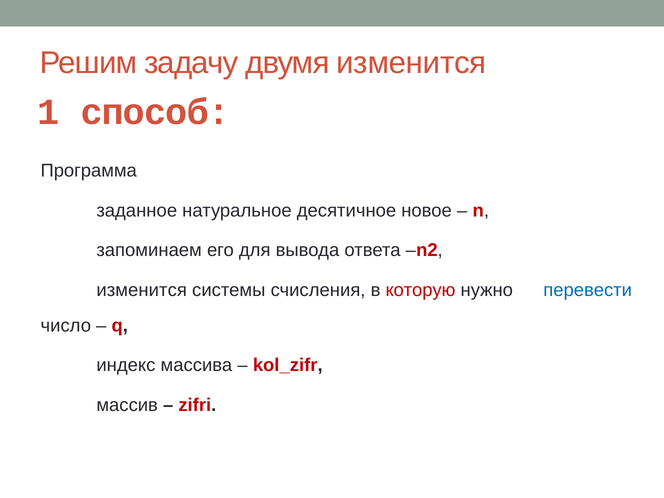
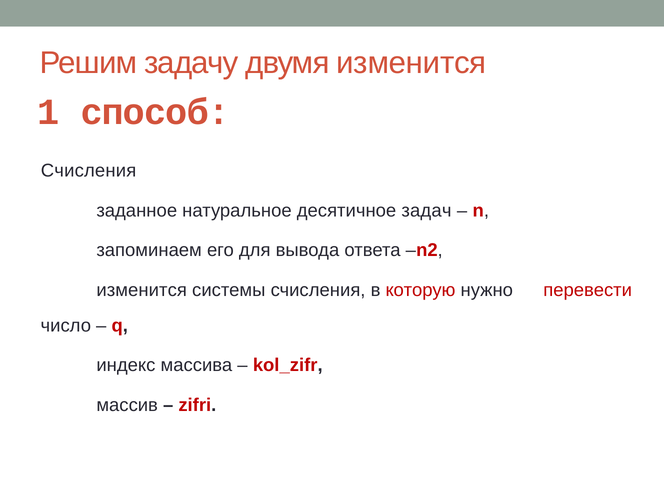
Программа: Программа -> Счисления (89, 171)
новое: новое -> задач (426, 210)
перевести colour: blue -> red (588, 290)
